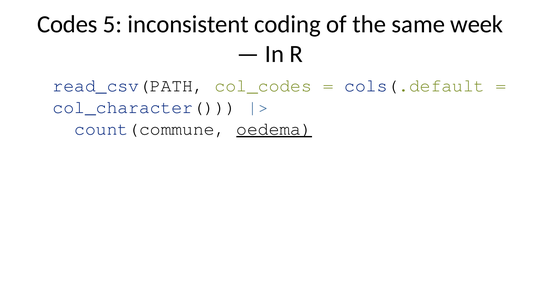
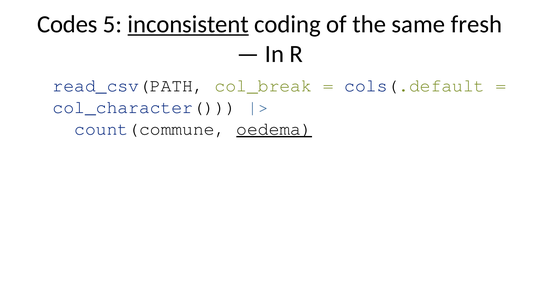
inconsistent underline: none -> present (188, 24)
week: week -> fresh (476, 24)
col_codes: col_codes -> col_break (263, 86)
